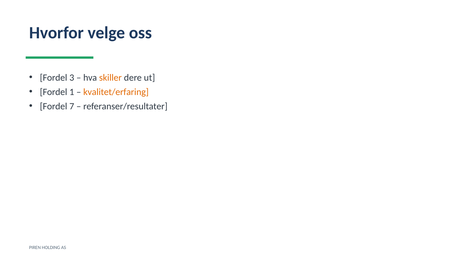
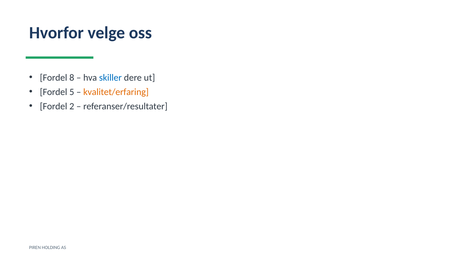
3: 3 -> 8 (72, 78)
skiller colour: orange -> blue (110, 78)
1: 1 -> 5 (72, 92)
7: 7 -> 2 (72, 106)
